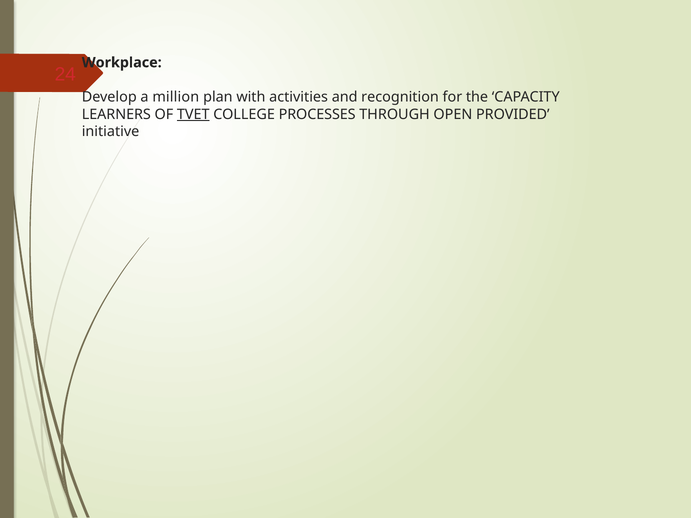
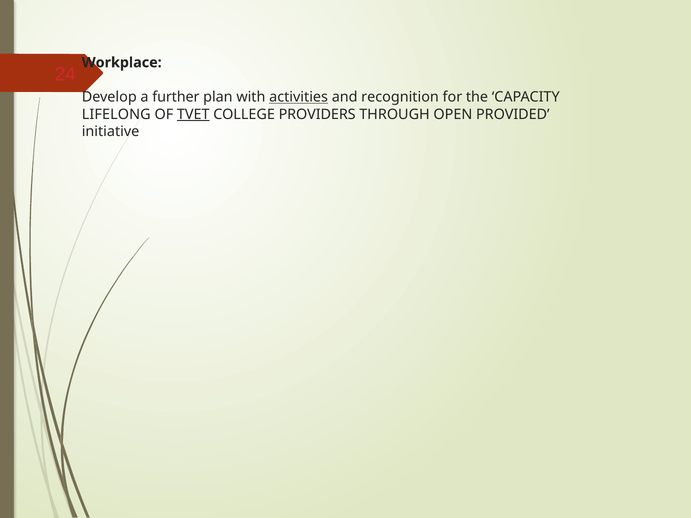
million: million -> further (176, 97)
activities underline: none -> present (299, 97)
LEARNERS: LEARNERS -> LIFELONG (116, 114)
PROCESSES: PROCESSES -> PROVIDERS (317, 114)
